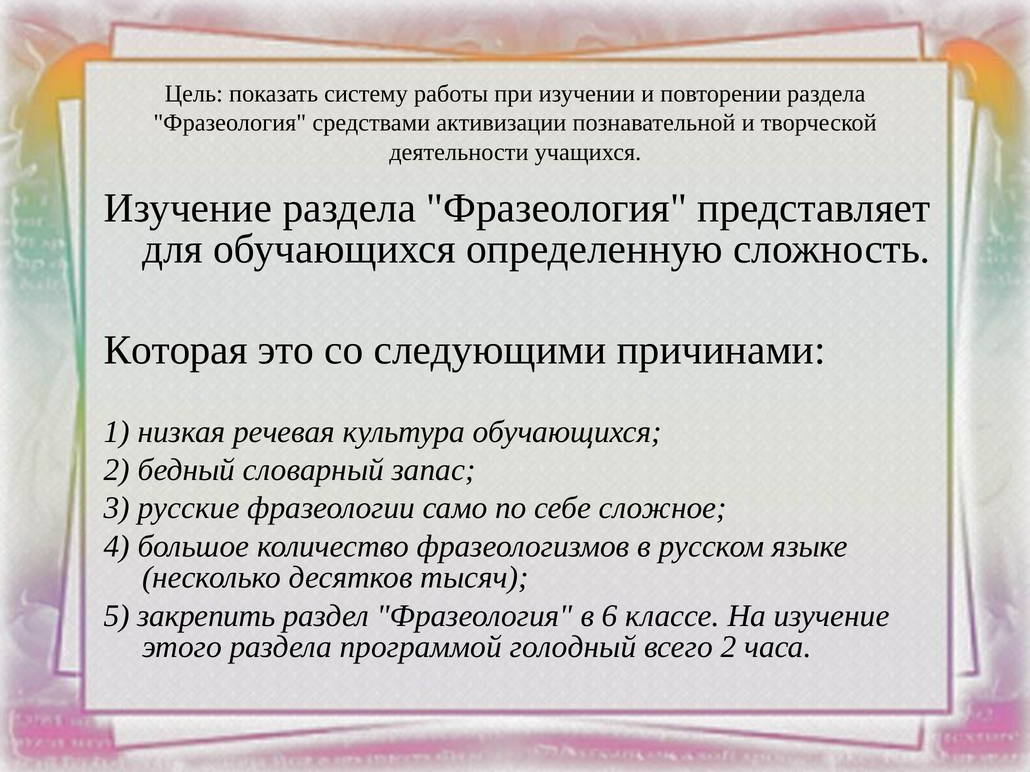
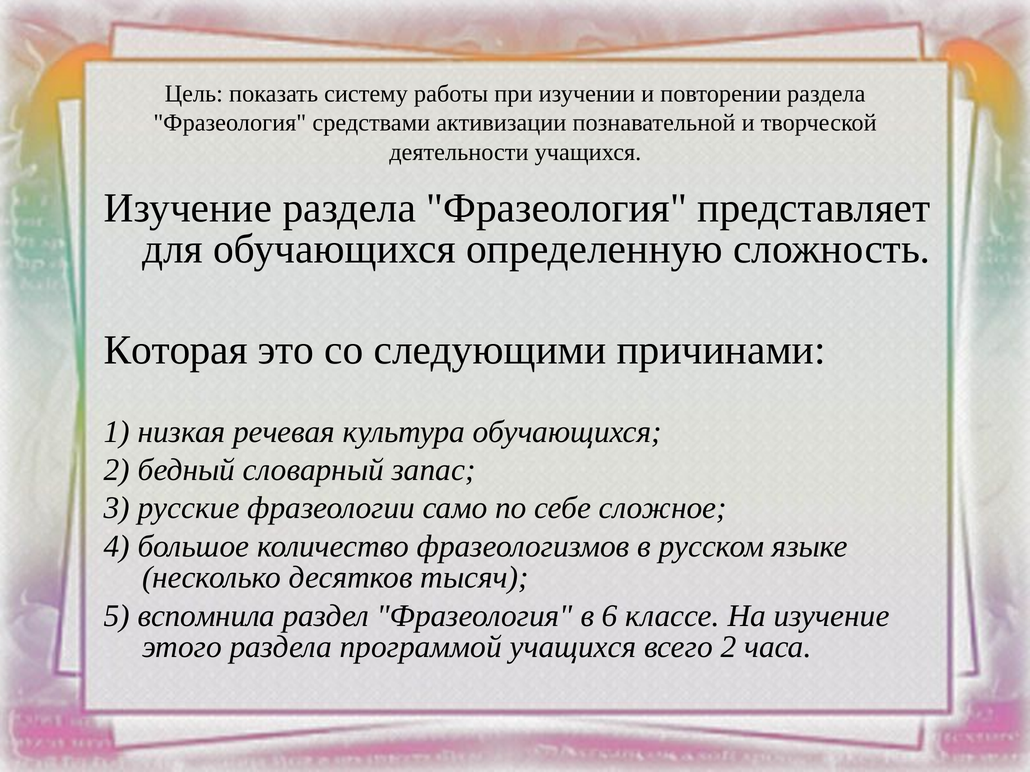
закрепить: закрепить -> вспомнила (206, 616)
программой голодный: голодный -> учащихся (573, 647)
